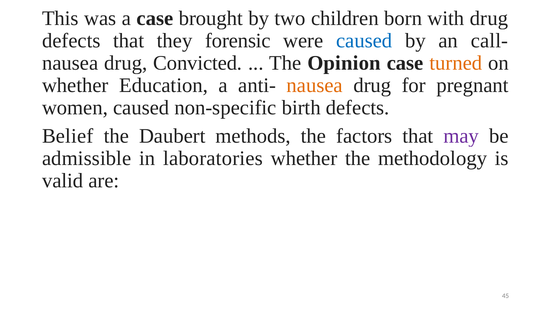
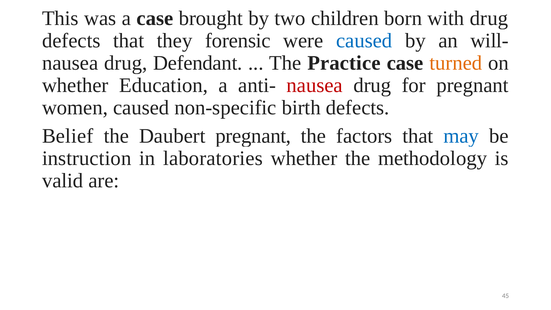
call-: call- -> will- (490, 41)
Convicted: Convicted -> Defendant (198, 63)
Opinion: Opinion -> Practice (344, 63)
nausea colour: orange -> red (315, 85)
Daubert methods: methods -> pregnant (253, 136)
may colour: purple -> blue (461, 136)
admissible: admissible -> instruction (87, 158)
